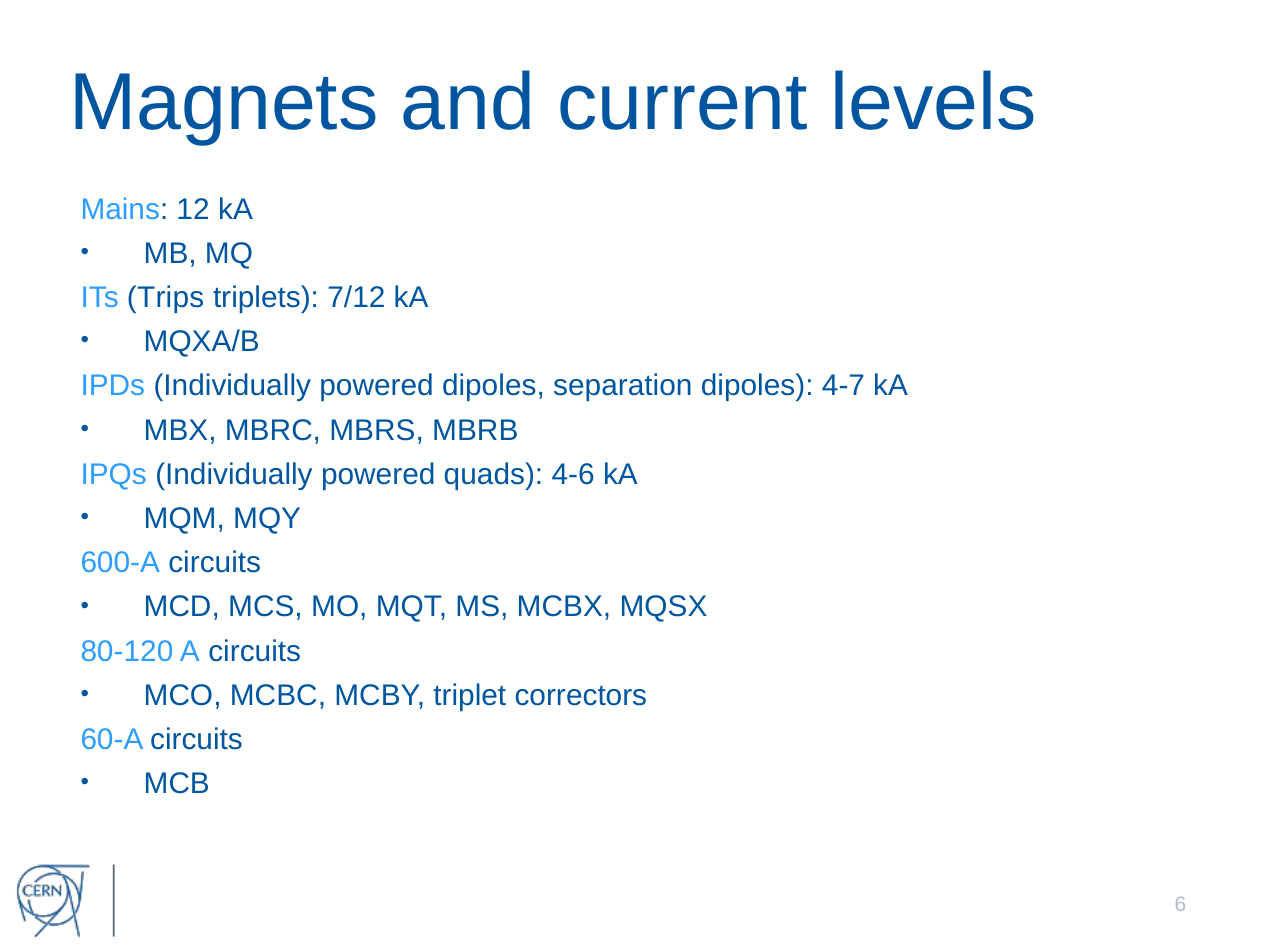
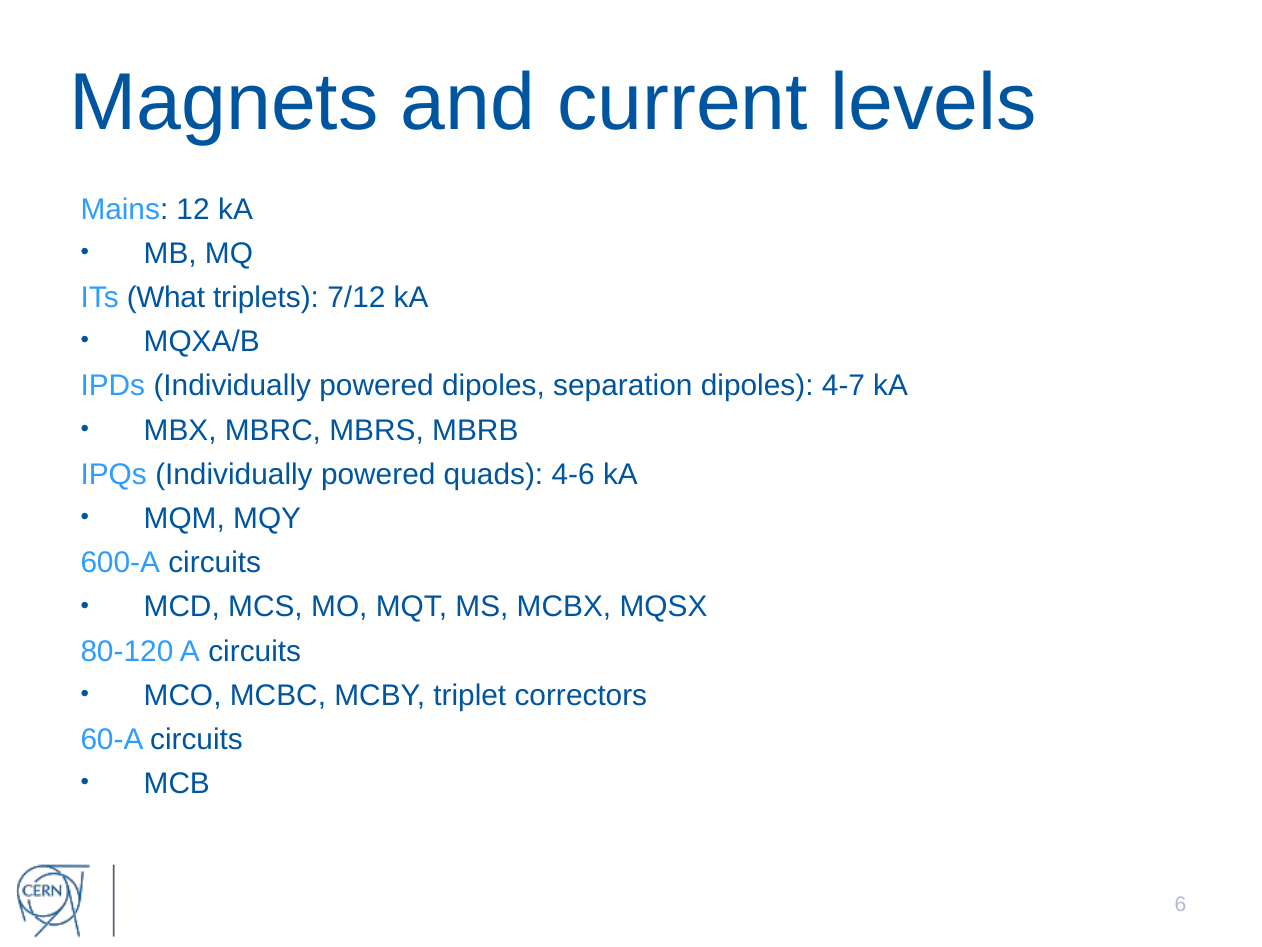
Trips: Trips -> What (166, 297)
